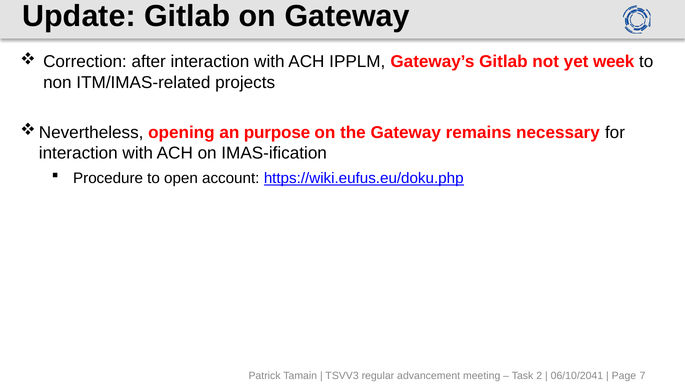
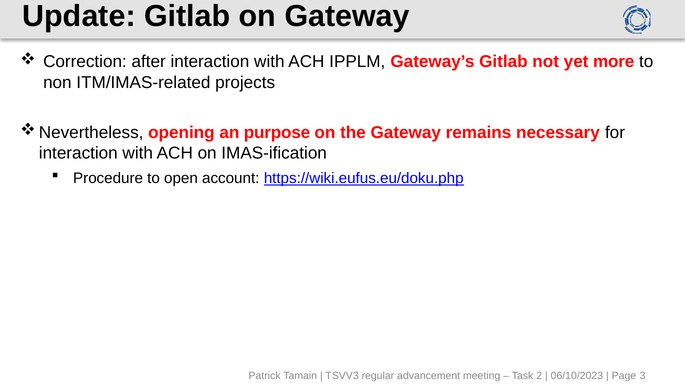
week: week -> more (614, 62)
06/10/2041: 06/10/2041 -> 06/10/2023 (577, 376)
7: 7 -> 3 (643, 376)
